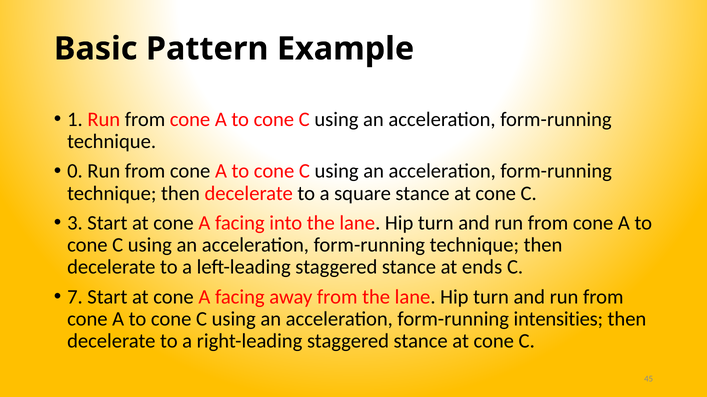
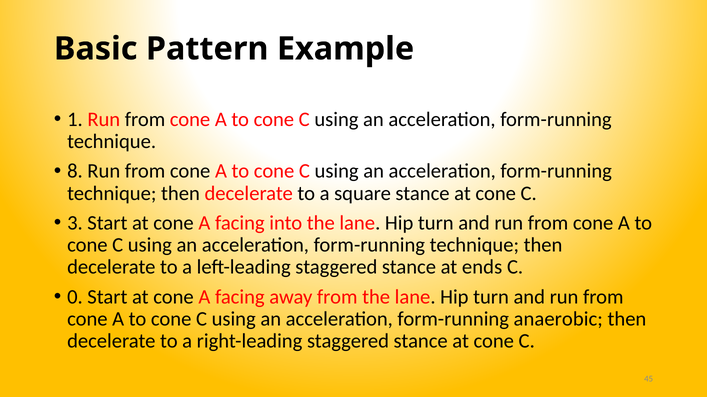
0: 0 -> 8 (75, 171)
7: 7 -> 0 (75, 297)
intensities: intensities -> anaerobic (558, 319)
